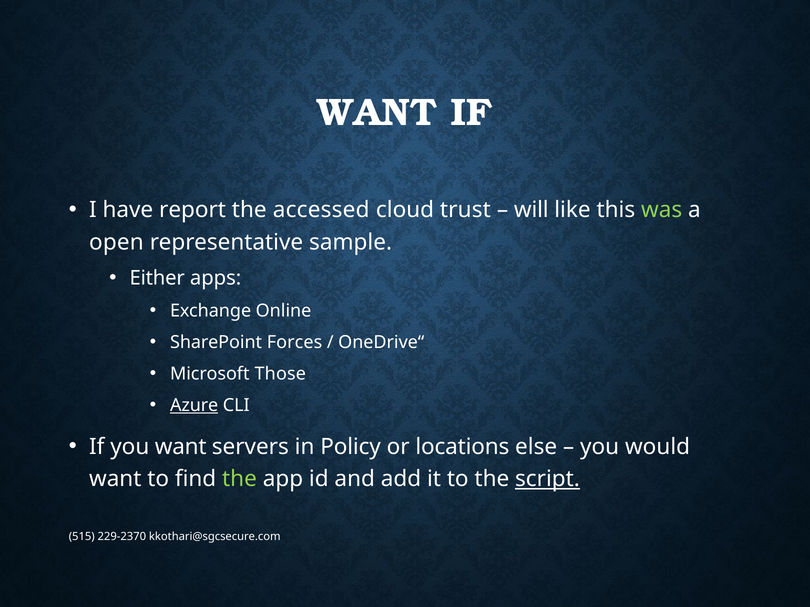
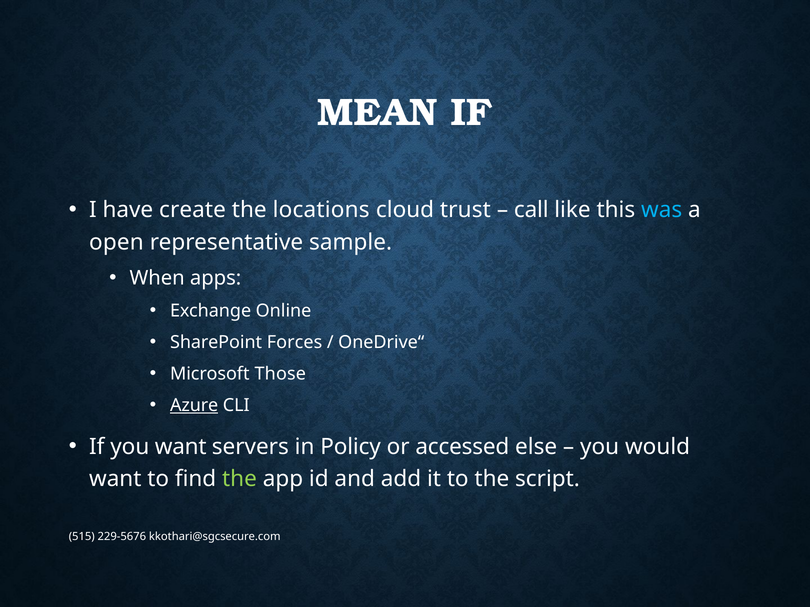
WANT: WANT -> MEAN (377, 112)
report: report -> create (193, 210)
accessed: accessed -> locations (321, 210)
will: will -> call (531, 210)
was colour: light green -> light blue (662, 210)
Either: Either -> When (157, 279)
locations: locations -> accessed (462, 447)
script underline: present -> none (547, 479)
229-2370: 229-2370 -> 229-5676 (122, 537)
